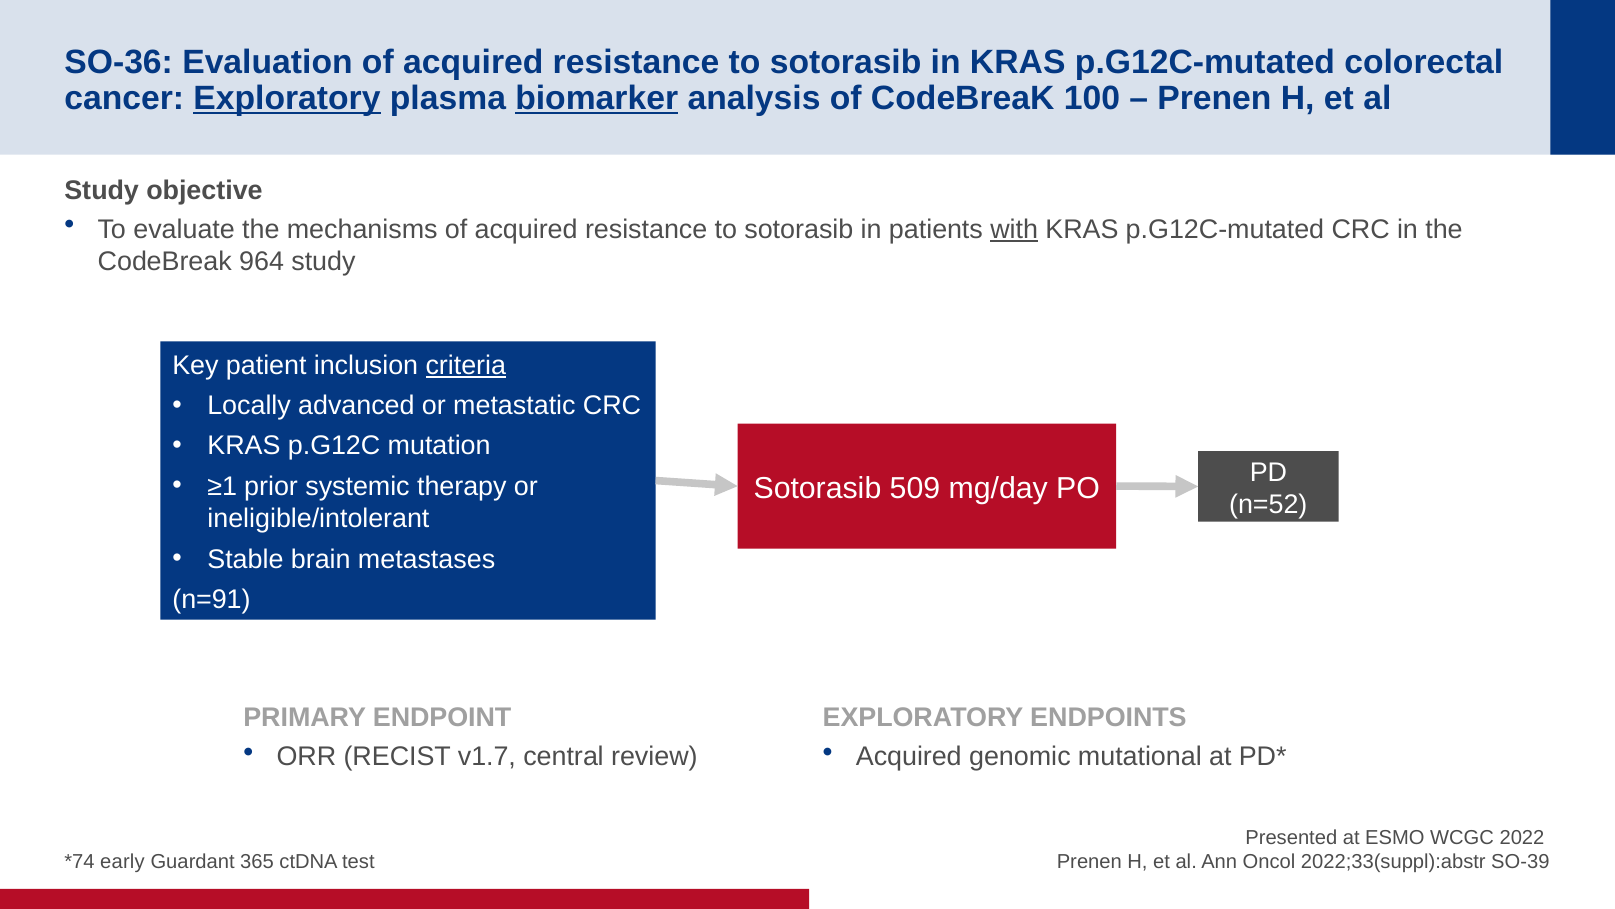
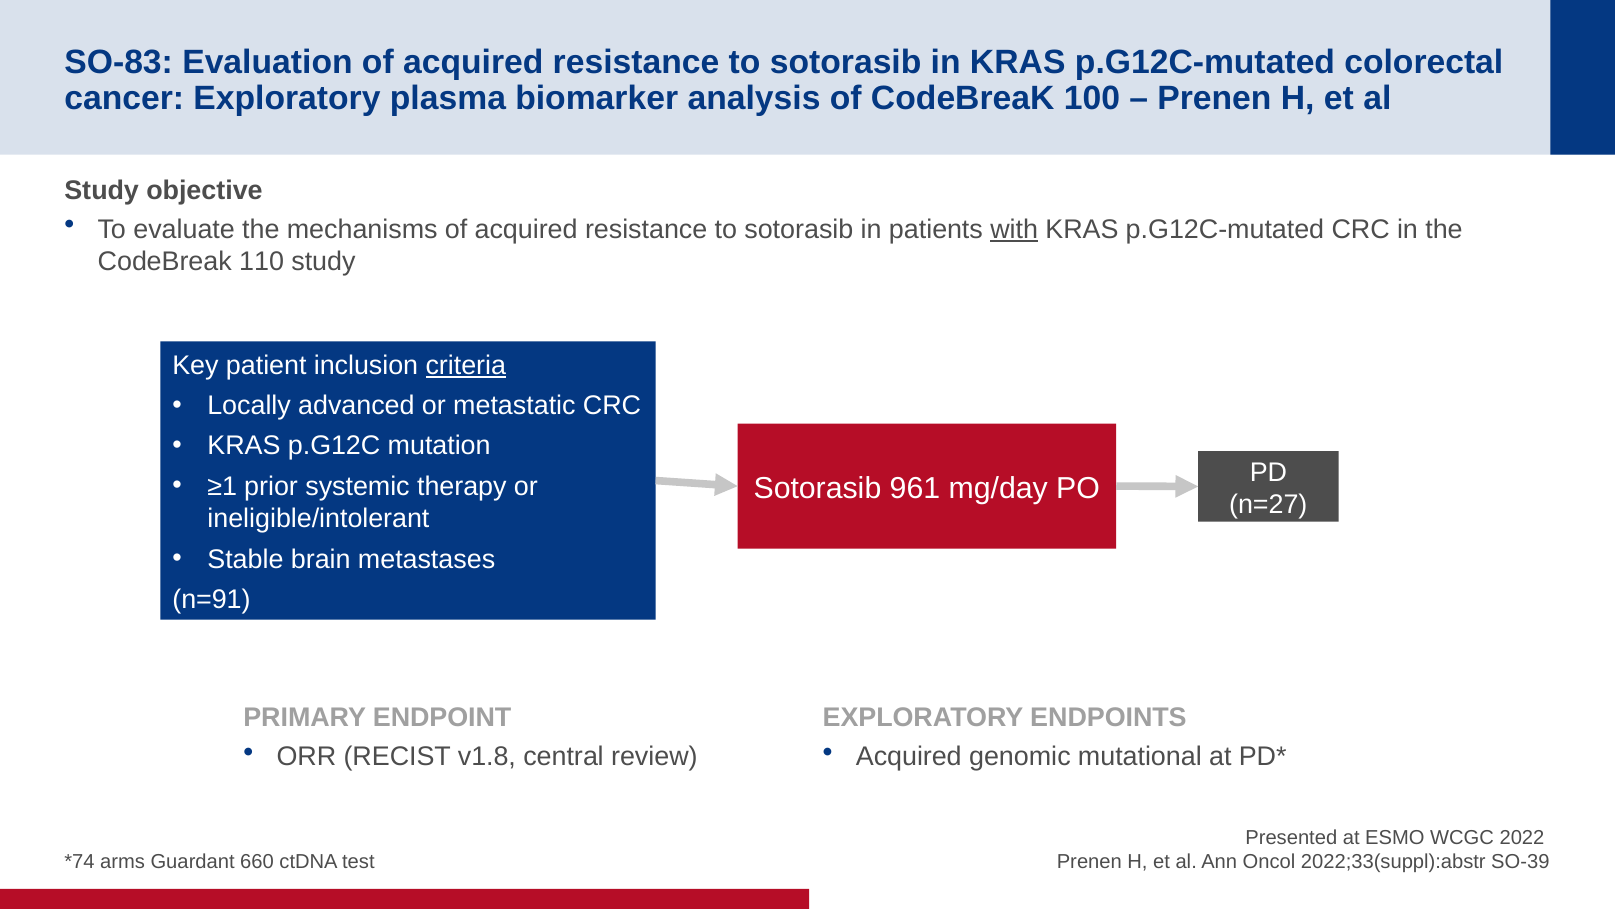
SO-36: SO-36 -> SO-83 (119, 62)
Exploratory underline: present -> none (287, 98)
biomarker underline: present -> none (597, 98)
964: 964 -> 110 (262, 261)
509: 509 -> 961 (915, 488)
n=52: n=52 -> n=27 (1268, 504)
v1.7: v1.7 -> v1.8 (487, 757)
early: early -> arms (123, 861)
365: 365 -> 660 (257, 861)
